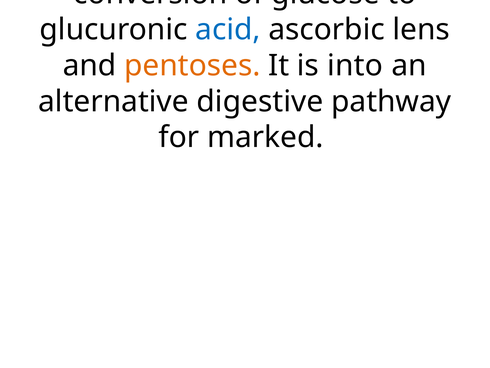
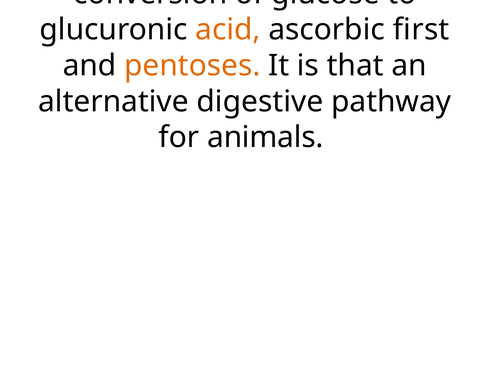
acid colour: blue -> orange (228, 29)
lens: lens -> first (421, 29)
into: into -> that (355, 65)
marked: marked -> animals (265, 137)
